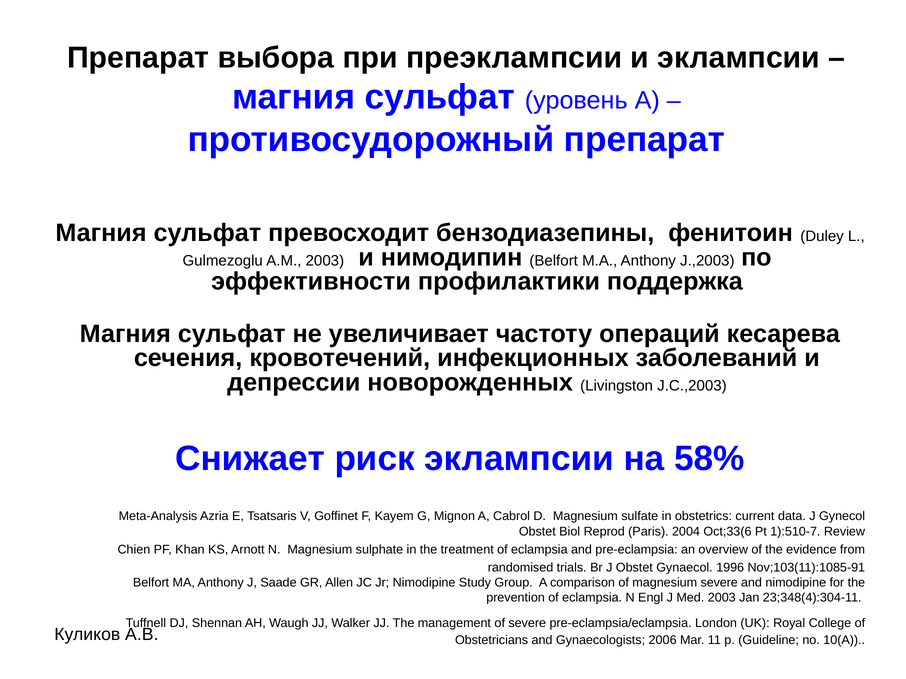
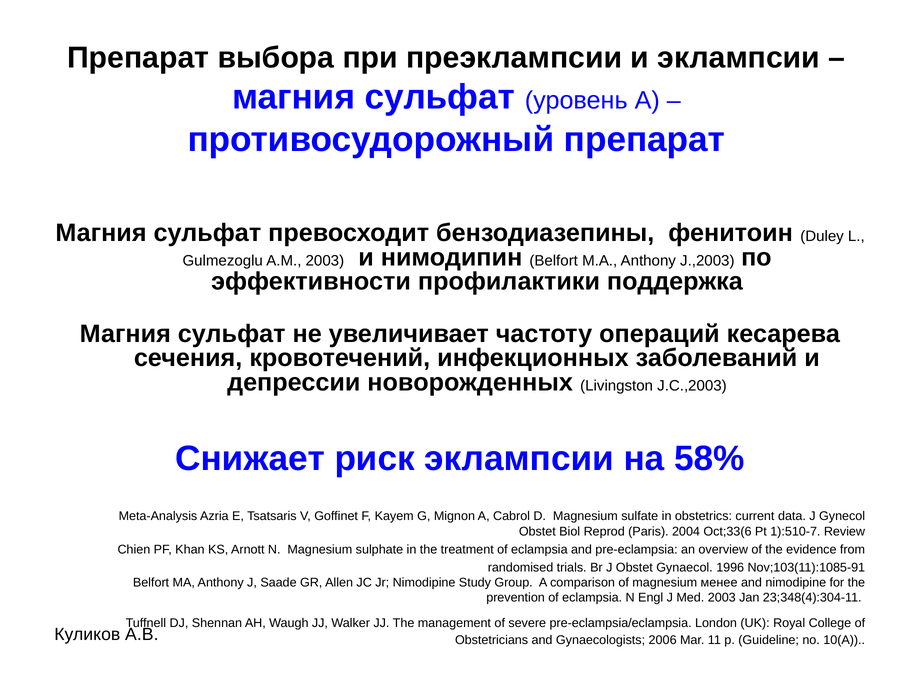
magnesium severe: severe -> менее (719, 583)
